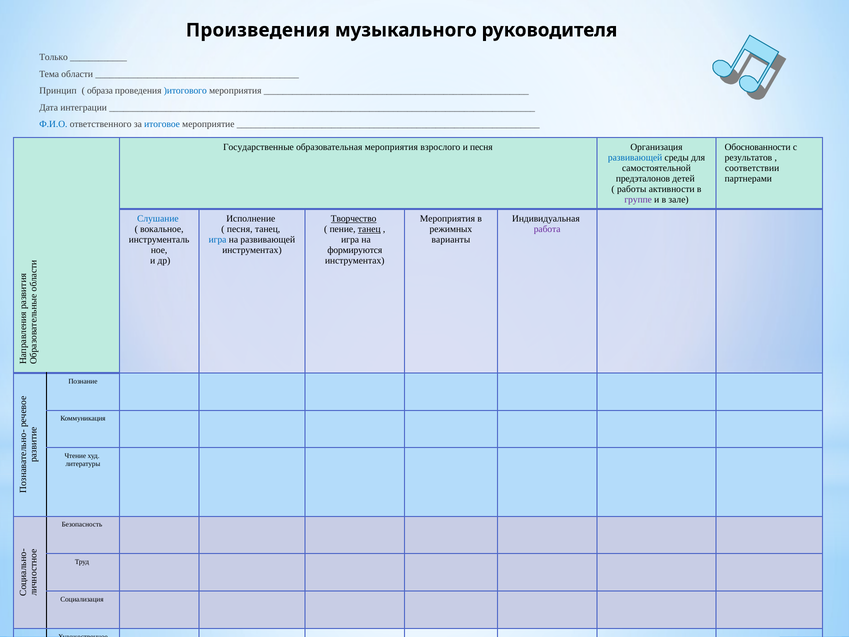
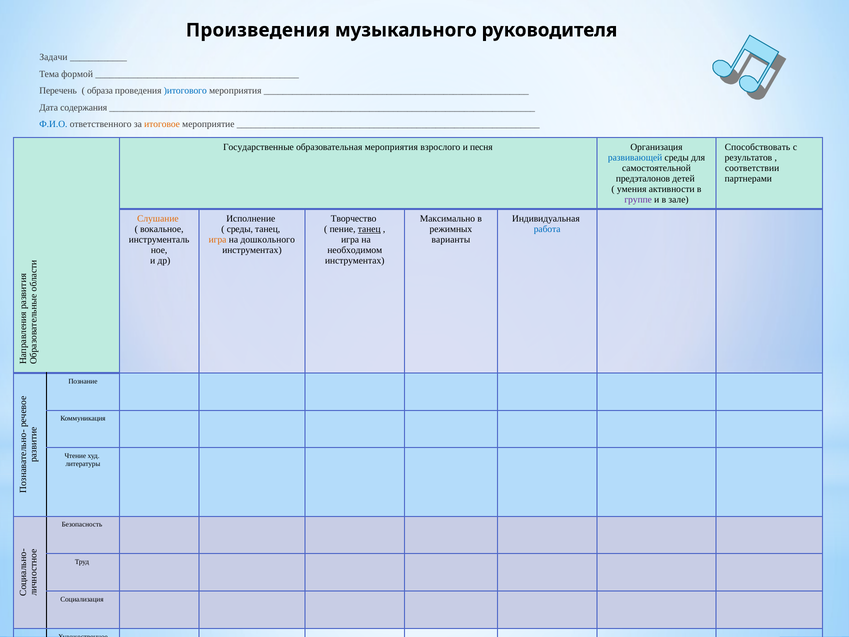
Только: Только -> Задачи (53, 57)
области: области -> формой (77, 74)
Принцип: Принцип -> Перечень (58, 91)
интеграции: интеграции -> содержания (84, 107)
итоговое colour: blue -> orange (162, 124)
Обоснованности: Обоснованности -> Способствовать (758, 147)
работы: работы -> умения (632, 189)
Слушание colour: blue -> orange (158, 219)
Творчество underline: present -> none (354, 219)
Мероприятия: Мероприятия -> Максимально (447, 219)
песня: песня -> среды (240, 229)
работа colour: purple -> blue (547, 229)
игра colour: blue -> orange (218, 239)
на развивающей: развивающей -> дошкольного (268, 239)
формируются: формируются -> необходимом (355, 250)
